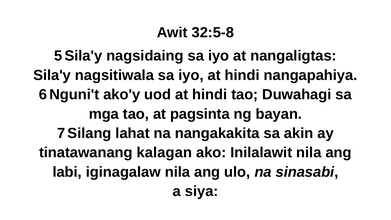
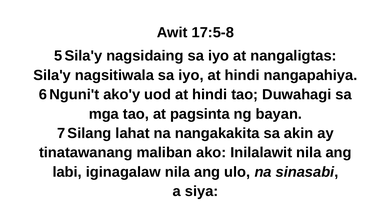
32:5-8: 32:5-8 -> 17:5-8 (213, 32)
kalagan: kalagan -> maliban (164, 153)
